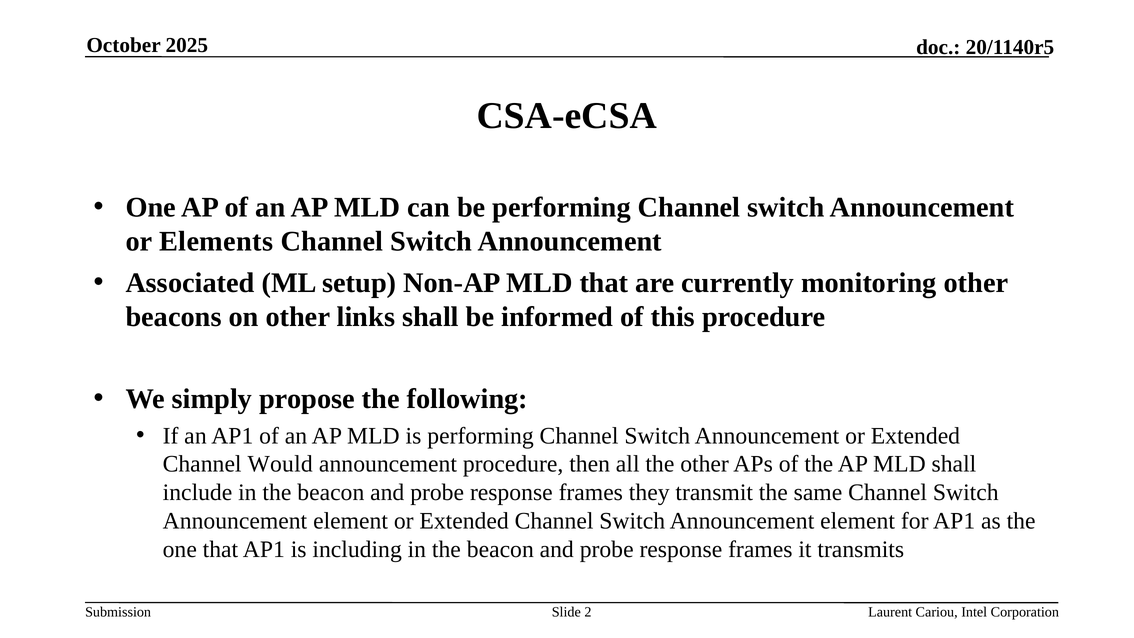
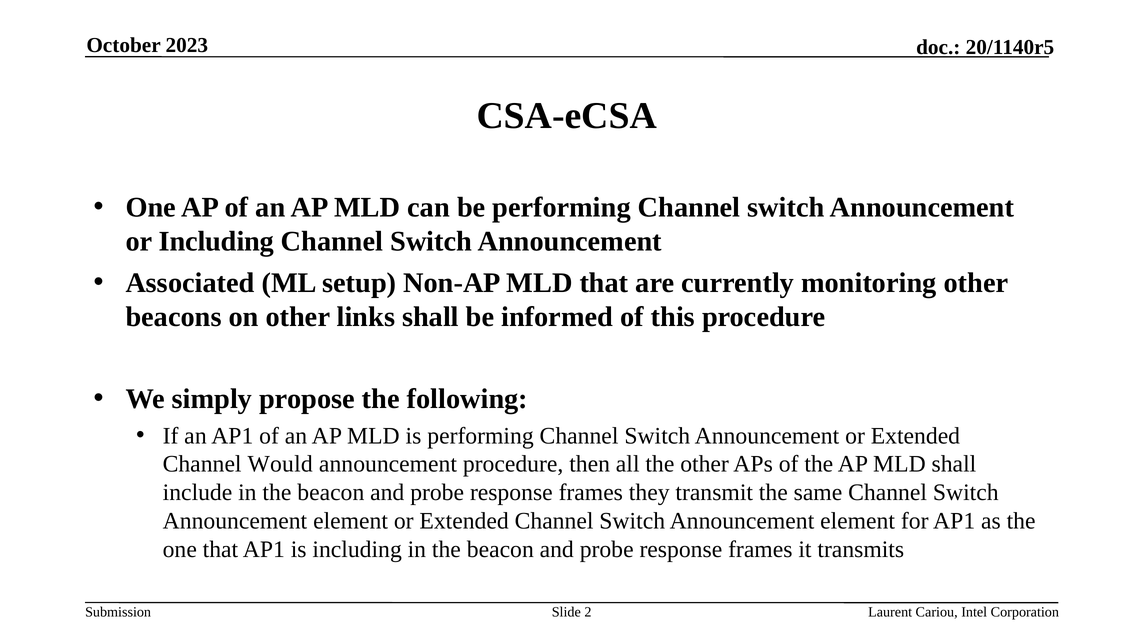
2025: 2025 -> 2023 (187, 45)
or Elements: Elements -> Including (216, 242)
